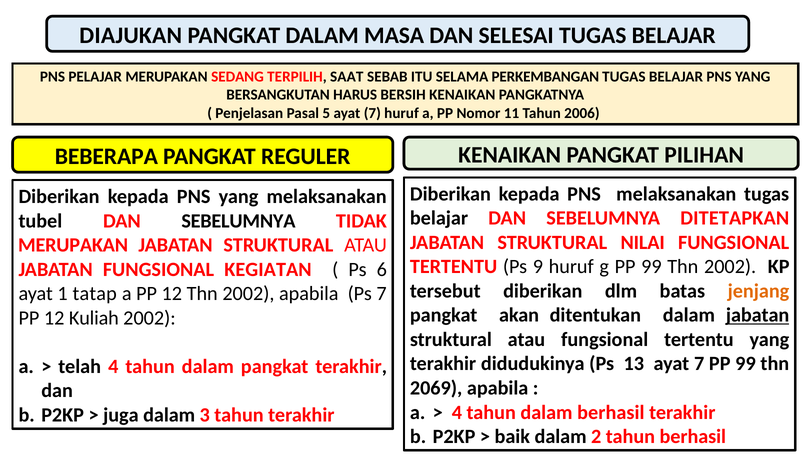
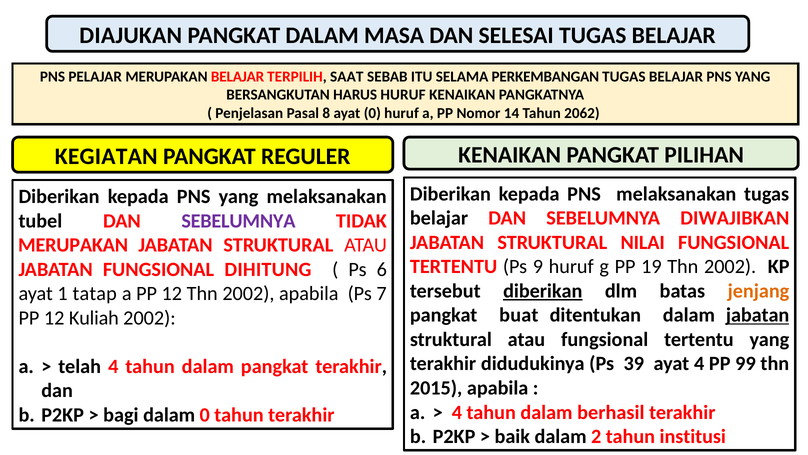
MERUPAKAN SEDANG: SEDANG -> BELAJAR (238, 77)
HARUS BERSIH: BERSIH -> HURUF (403, 95)
5: 5 -> 8 (326, 113)
7: 7 -> 0 (372, 113)
11: 11 -> 14 (512, 113)
2006: 2006 -> 2062 (582, 113)
BEBERAPA: BEBERAPA -> KEGIATAN (106, 156)
DITETAPKAN: DITETAPKAN -> DIWAJIBKAN (735, 218)
SEBELUMNYA colour: black -> purple (238, 221)
g PP 99: 99 -> 19 (651, 266)
KEGIATAN: KEGIATAN -> DIHITUNG (268, 269)
diberikan underline: none -> present (543, 291)
akan: akan -> buat (519, 315)
13: 13 -> 39 (634, 363)
7: 7 -> 4 (699, 363)
2069: 2069 -> 2015 (436, 388)
juga: juga -> bagi (121, 415)
dalam 3: 3 -> 0 (205, 415)
tahun berhasil: berhasil -> institusi (693, 436)
